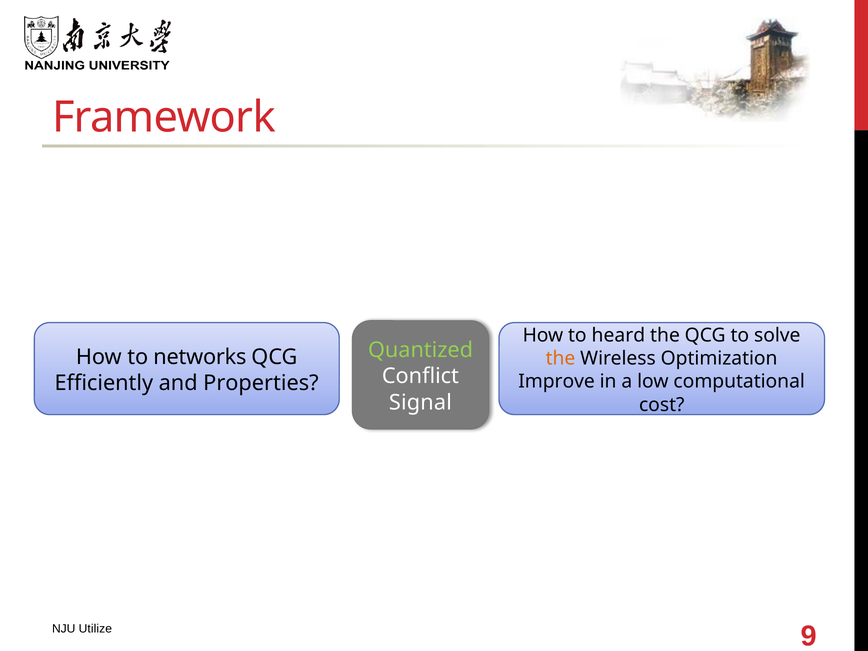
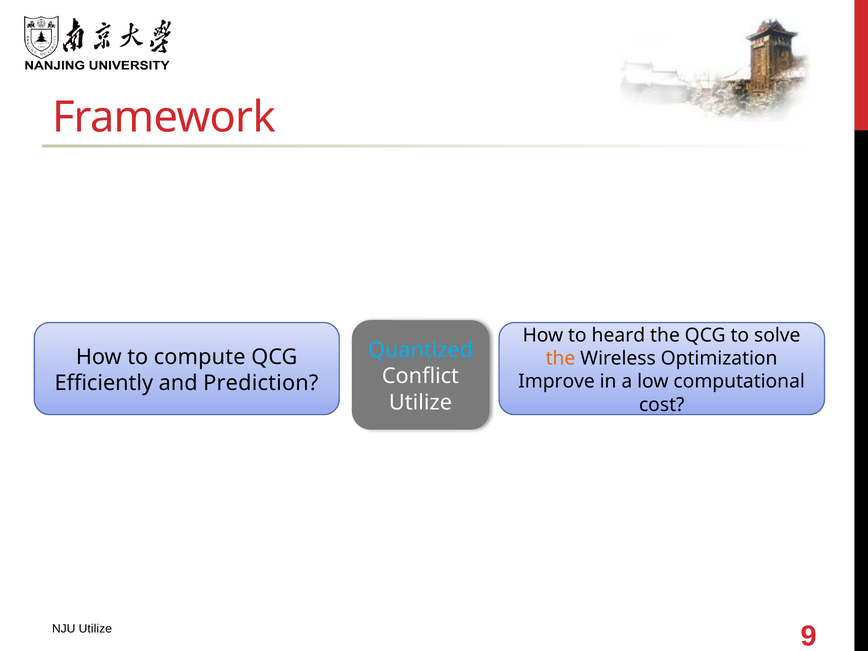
Quantized colour: light green -> light blue (421, 350)
networks: networks -> compute (200, 357)
Properties: Properties -> Prediction (261, 383)
Signal: Signal -> Utilize (421, 402)
